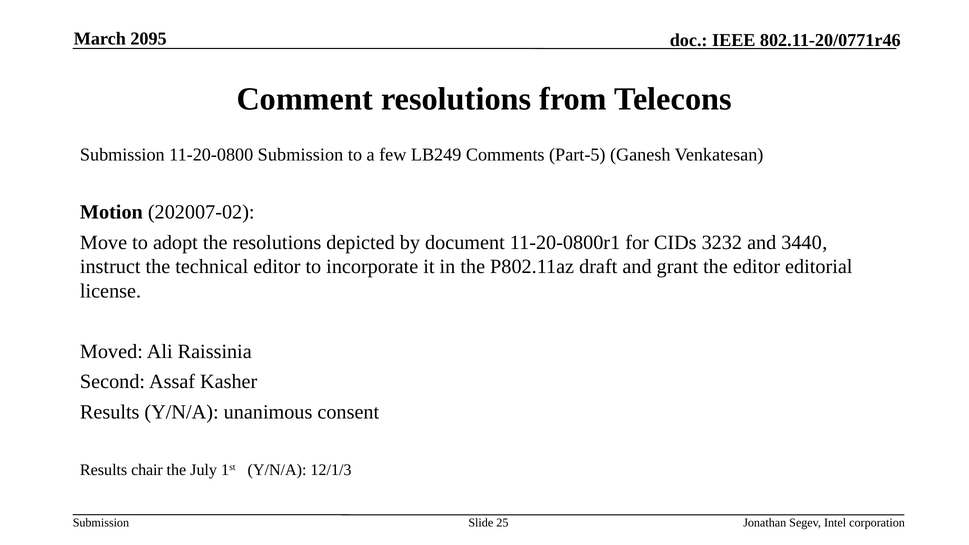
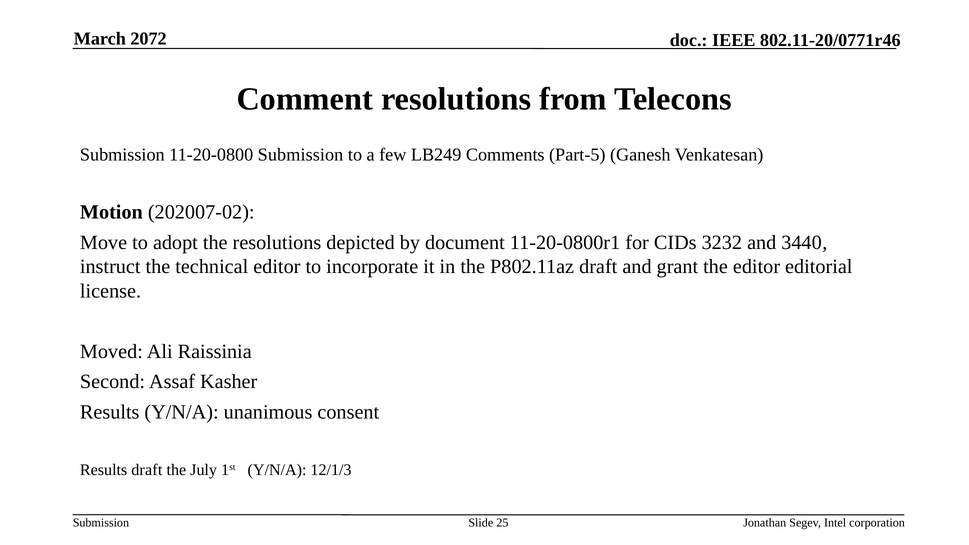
2095: 2095 -> 2072 (149, 39)
Results chair: chair -> draft (147, 470)
